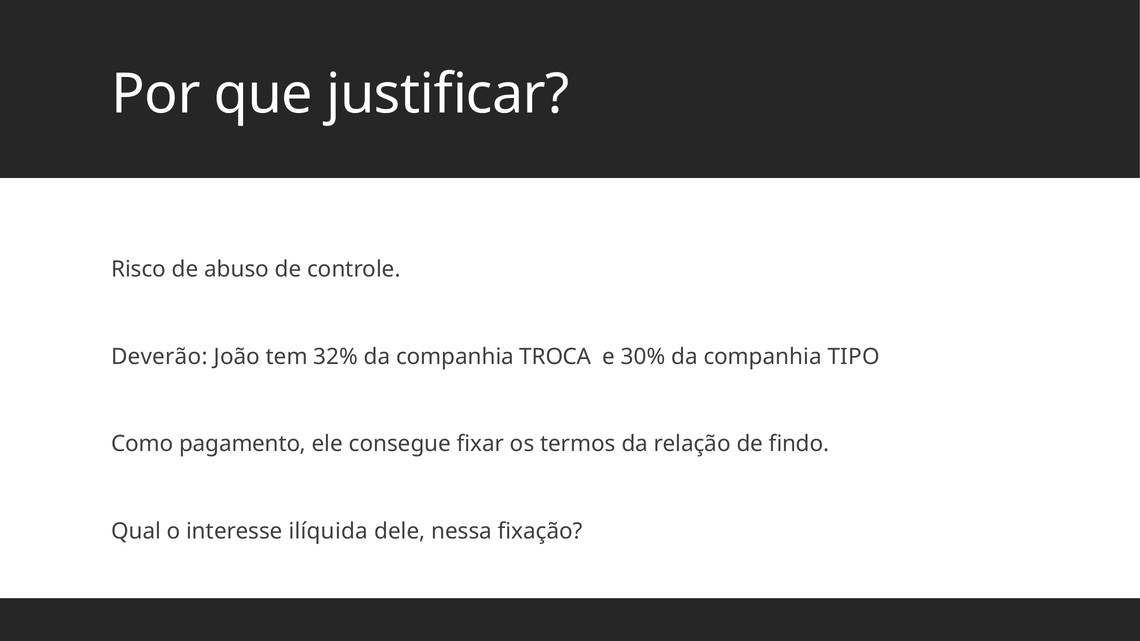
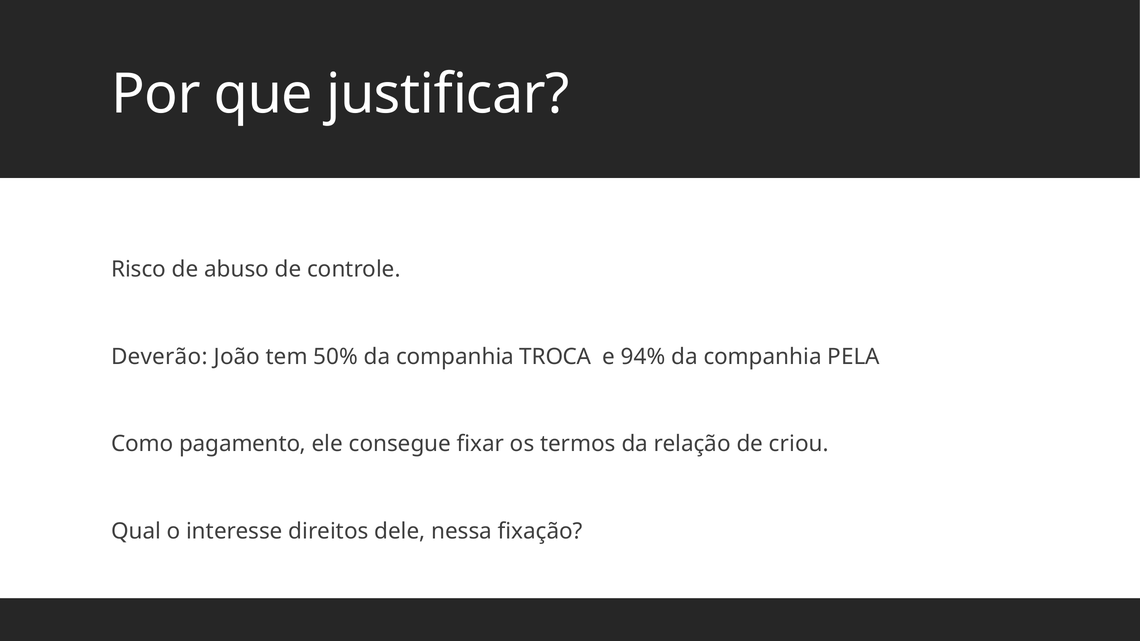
32%: 32% -> 50% (336, 357)
30%: 30% -> 94% (643, 357)
TIPO: TIPO -> PELA (854, 357)
findo: findo -> criou (799, 444)
ilíquida: ilíquida -> direitos (328, 531)
